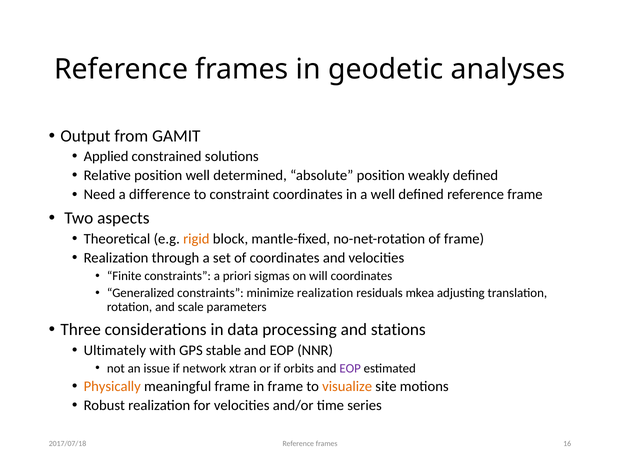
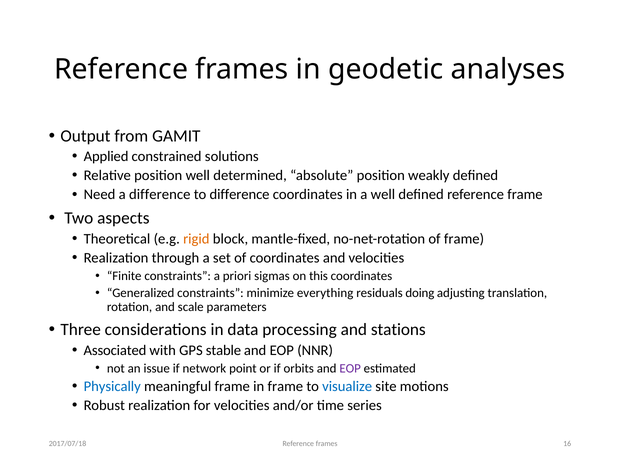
to constraint: constraint -> difference (240, 195)
will: will -> this (319, 276)
minimize realization: realization -> everything (325, 293)
mkea: mkea -> doing (420, 293)
Ultimately: Ultimately -> Associated (115, 350)
xtran: xtran -> point (243, 368)
Physically colour: orange -> blue (112, 386)
visualize colour: orange -> blue (347, 386)
